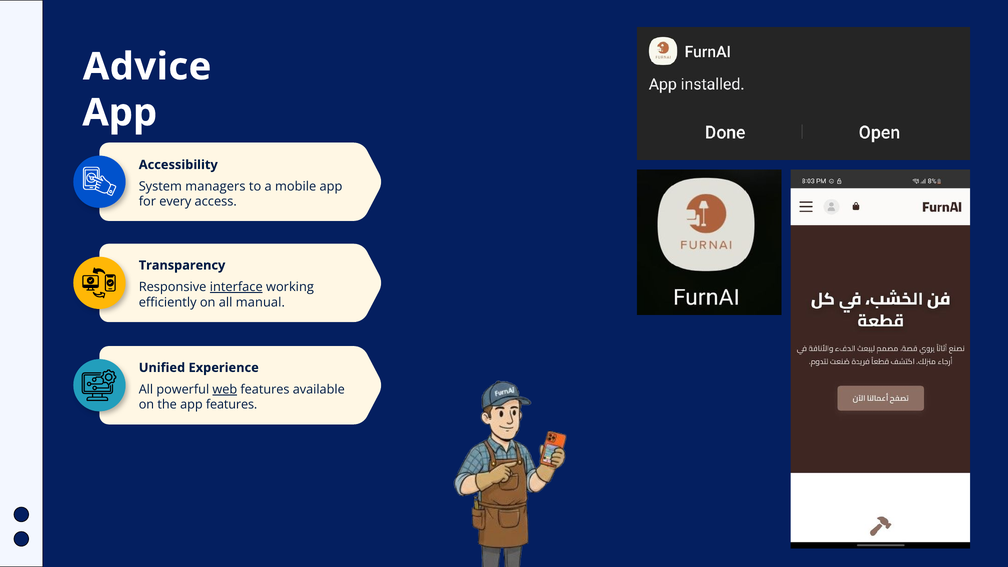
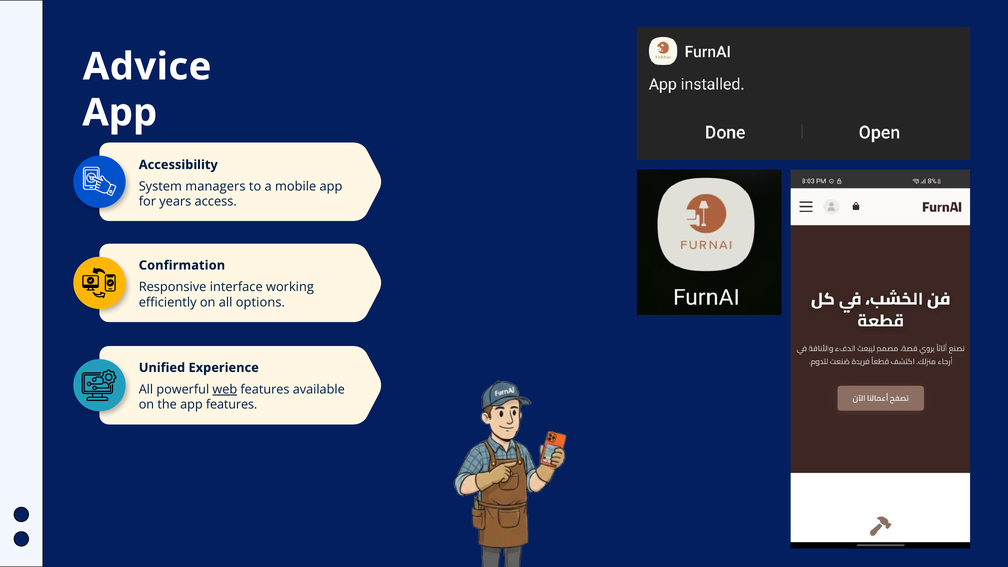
every: every -> years (175, 202)
Transparency: Transparency -> Confirmation (182, 265)
interface underline: present -> none (236, 287)
manual: manual -> options (260, 302)
